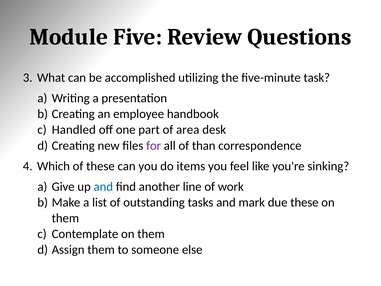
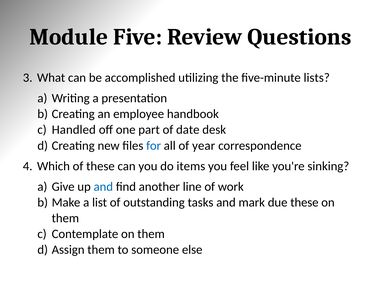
task: task -> lists (317, 78)
area: area -> date (188, 130)
for colour: purple -> blue (154, 145)
than: than -> year (204, 145)
